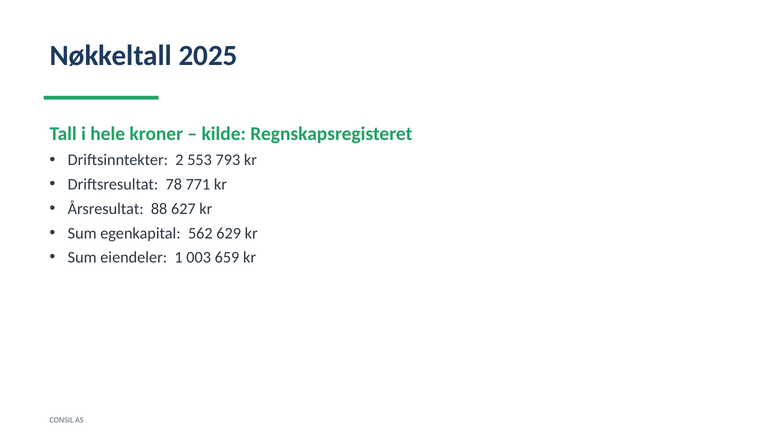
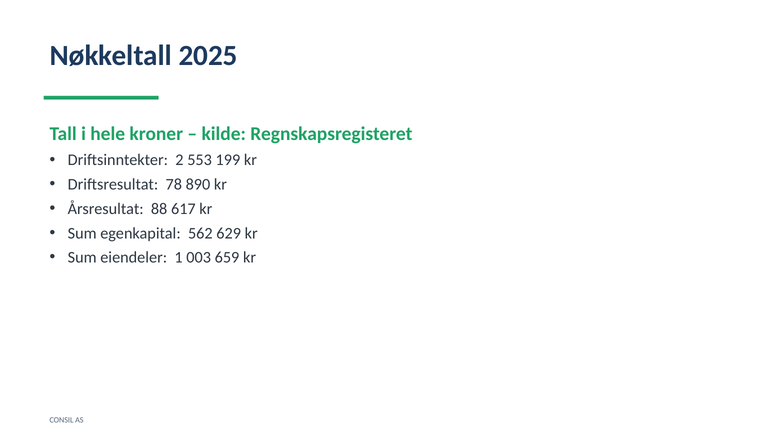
793: 793 -> 199 (228, 160)
771: 771 -> 890 (198, 184)
627: 627 -> 617 (183, 209)
